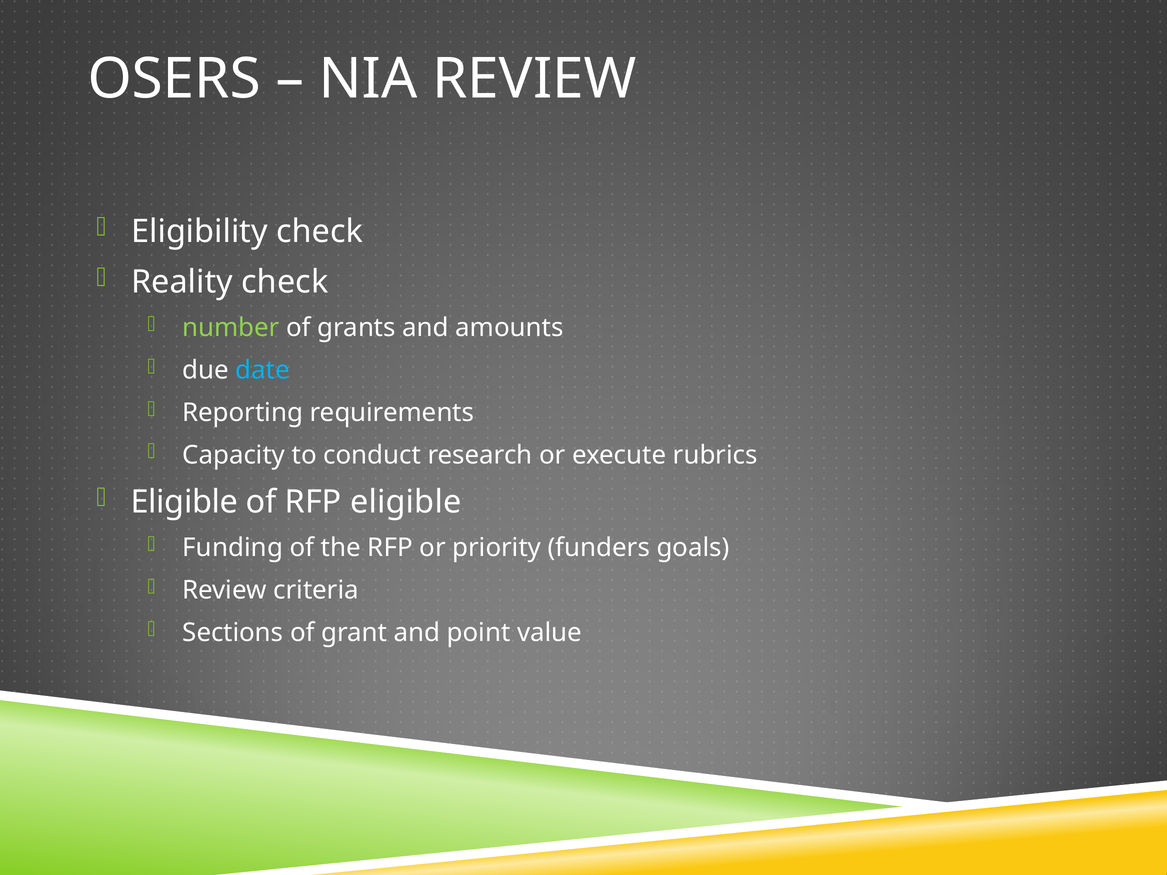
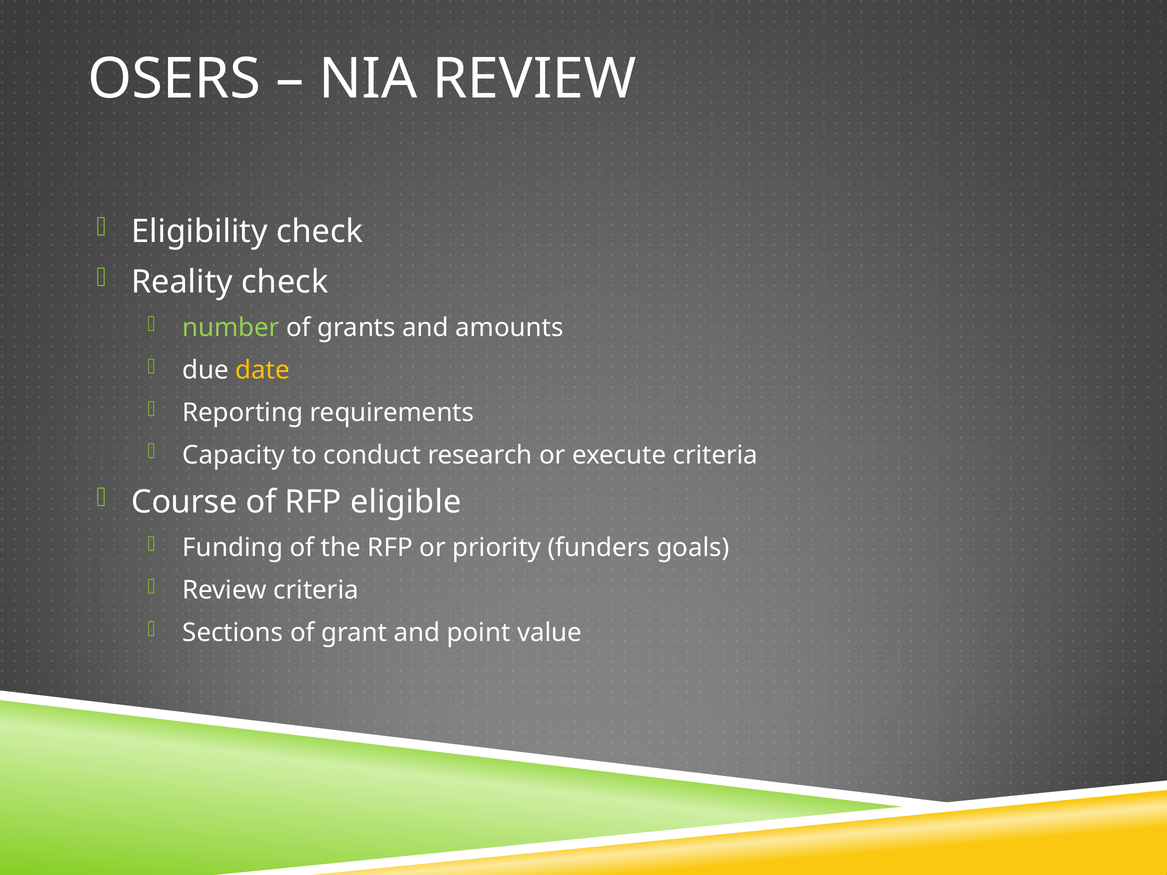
date colour: light blue -> yellow (263, 370)
execute rubrics: rubrics -> criteria (715, 455)
Eligible: Eligible -> Course (184, 502)
